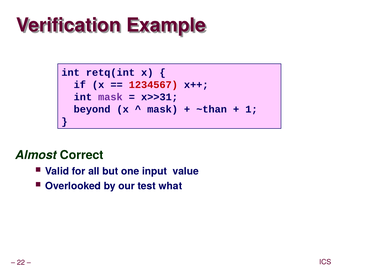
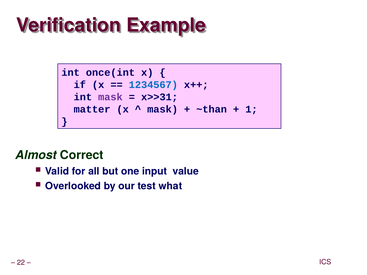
retq(int: retq(int -> once(int (110, 73)
1234567 colour: red -> blue (153, 85)
beyond: beyond -> matter (92, 109)
